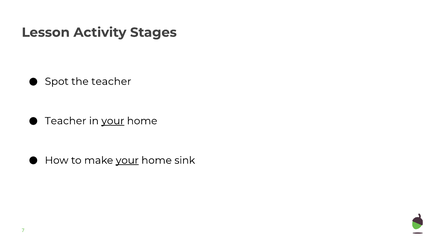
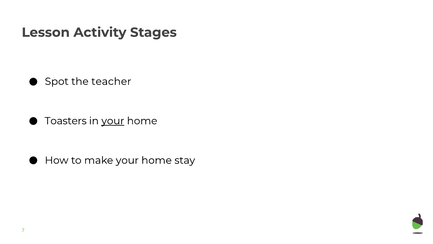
Teacher: Teacher -> Toasters (66, 121)
your underline: present -> none (127, 160)
sink: sink -> stay (185, 160)
